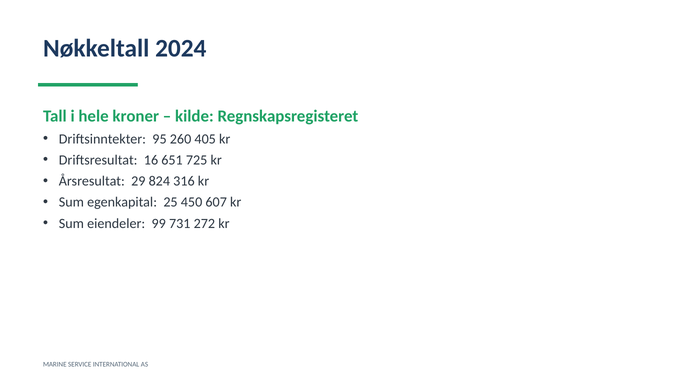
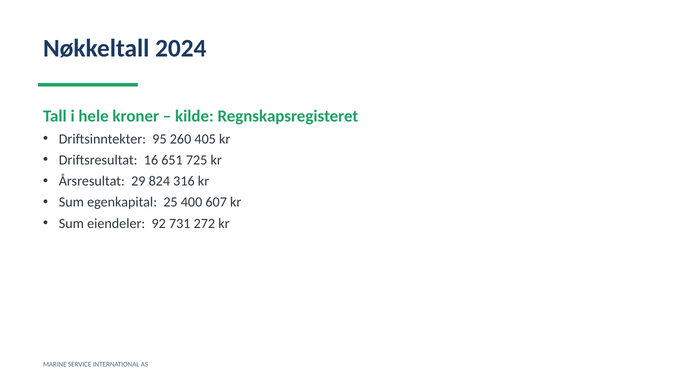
450: 450 -> 400 (192, 202)
99: 99 -> 92 (159, 224)
